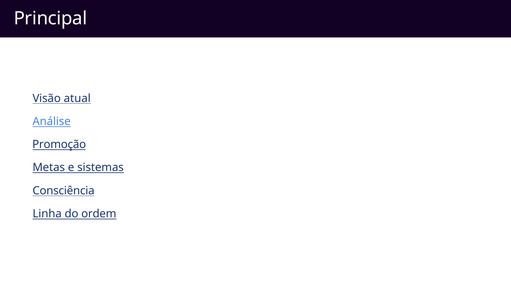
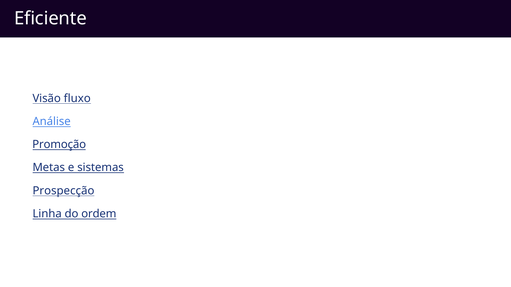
Principal: Principal -> Eficiente (50, 19)
atual: atual -> fluxo (77, 98)
Consciência: Consciência -> Prospecção (63, 191)
